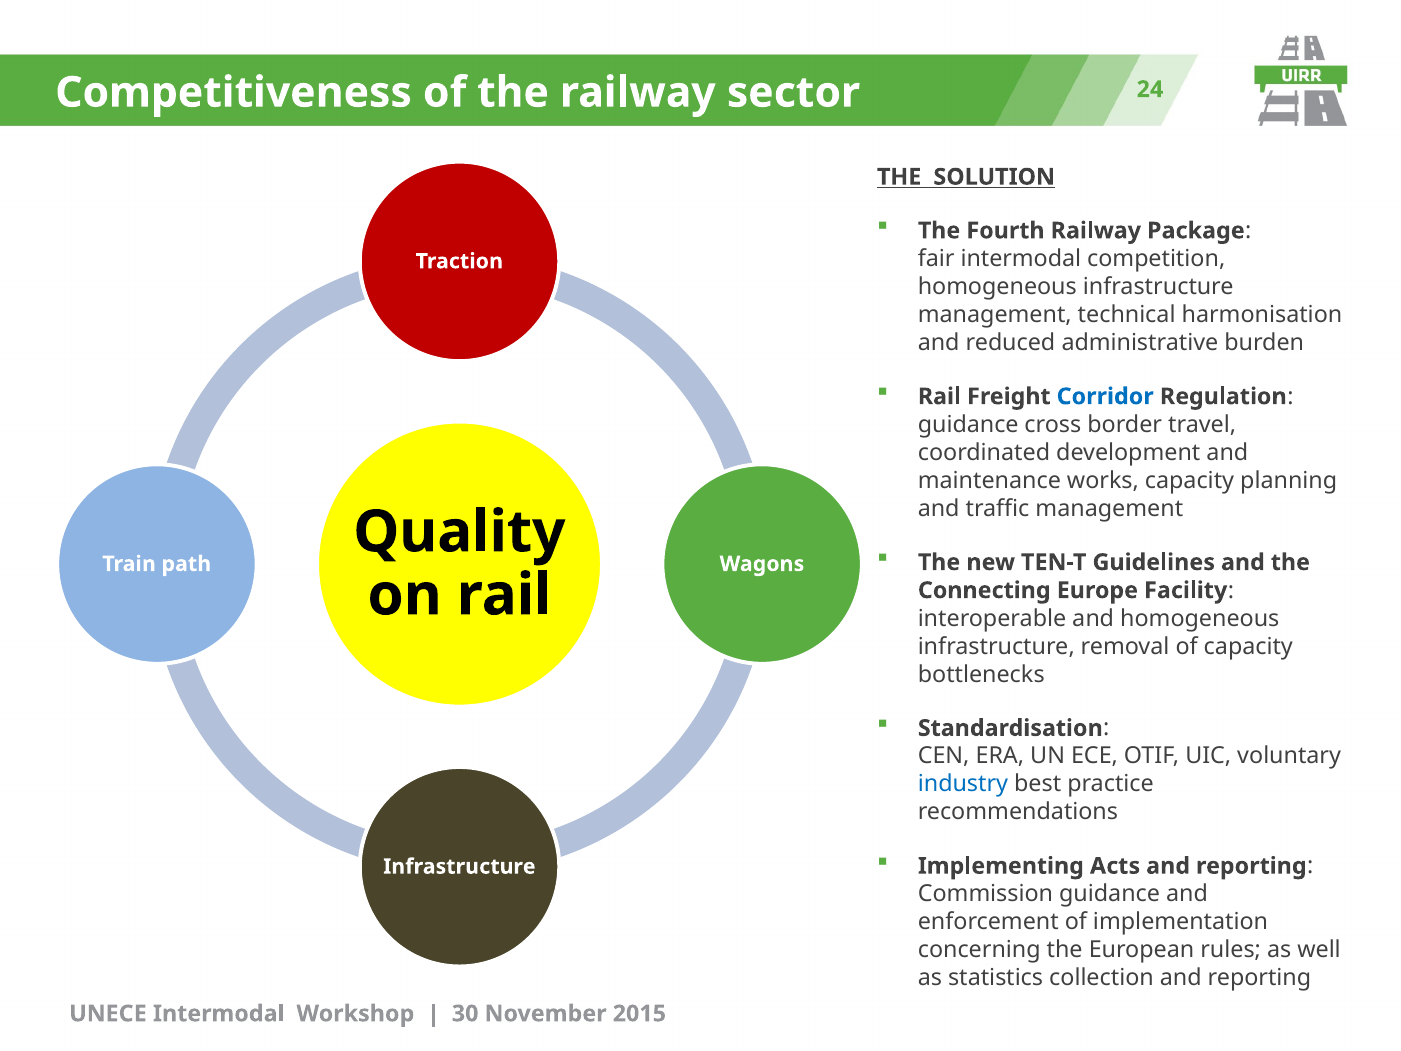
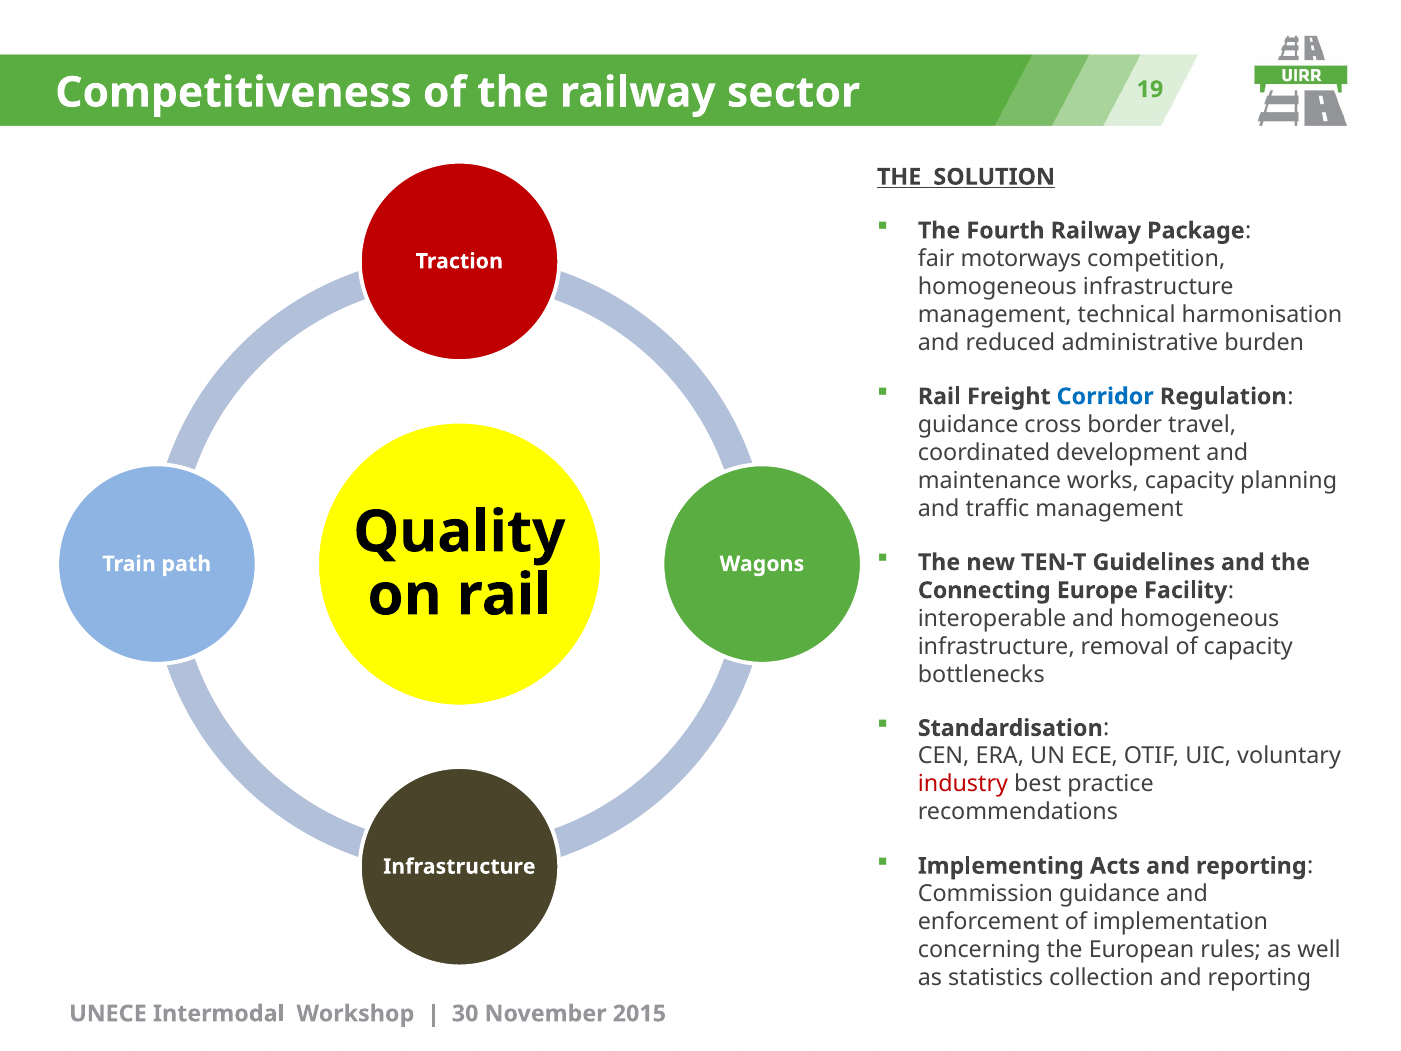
24: 24 -> 19 (1150, 89)
fair intermodal: intermodal -> motorways (1021, 259)
industry colour: blue -> red (963, 784)
